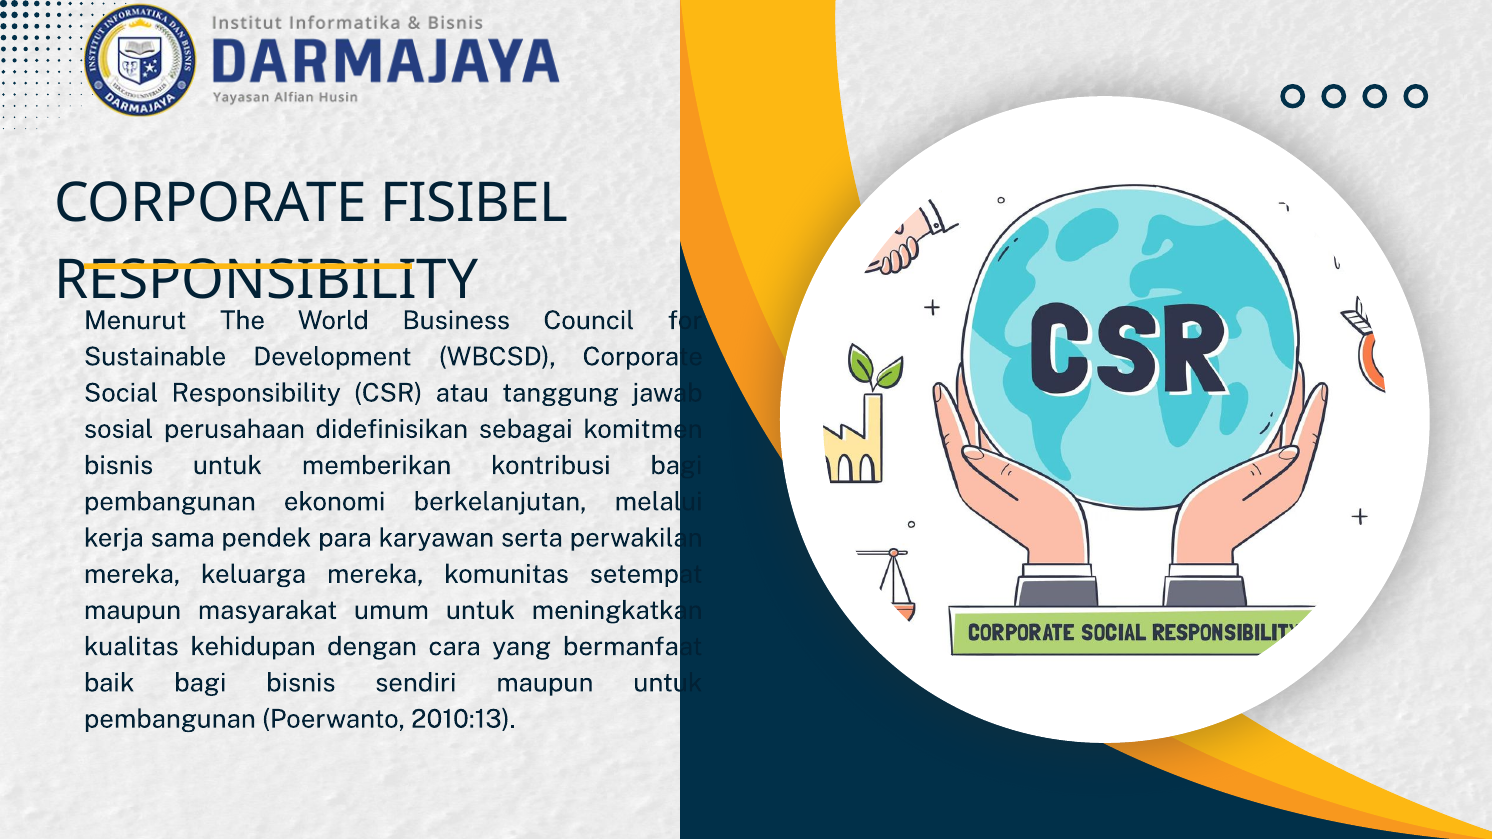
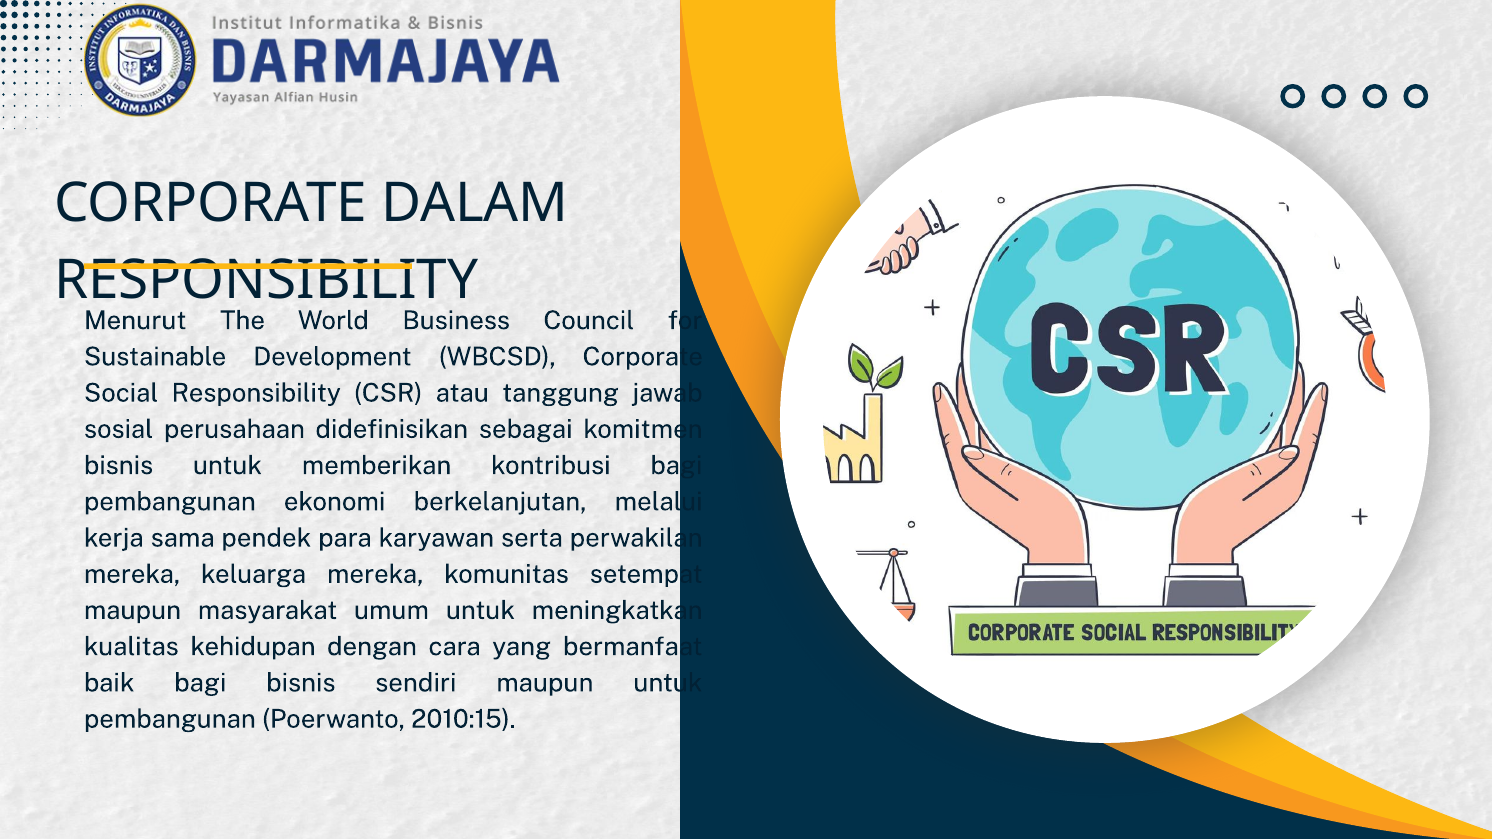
FISIBEL: FISIBEL -> DALAM (475, 203)
2010:13: 2010:13 -> 2010:15 (463, 719)
